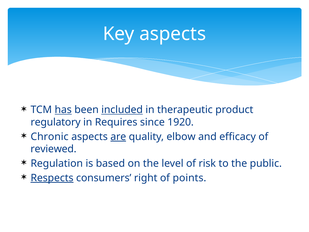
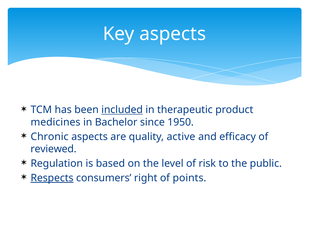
has underline: present -> none (63, 110)
regulatory: regulatory -> medicines (56, 122)
Requires: Requires -> Bachelor (116, 122)
1920: 1920 -> 1950 (181, 122)
are underline: present -> none (118, 137)
elbow: elbow -> active (181, 137)
